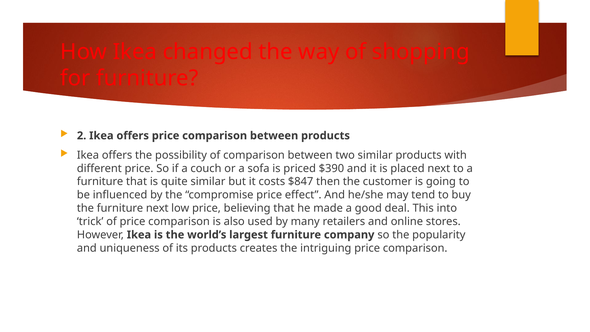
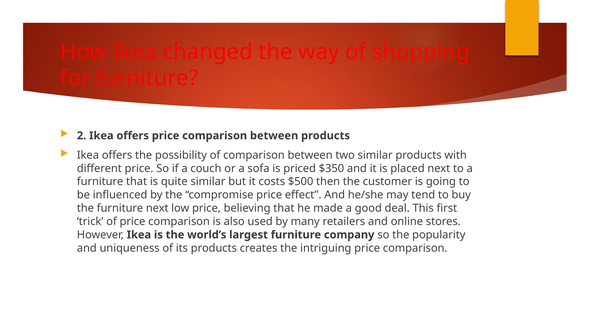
$390: $390 -> $350 (331, 168)
$847: $847 -> $500 (301, 182)
into: into -> first (447, 208)
